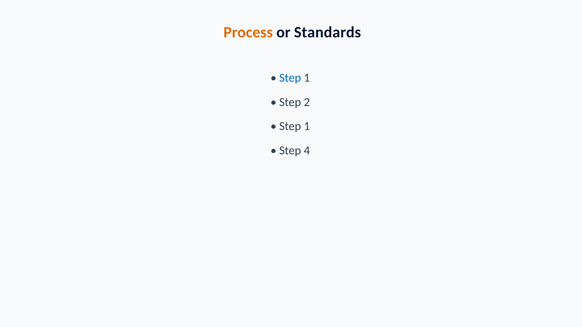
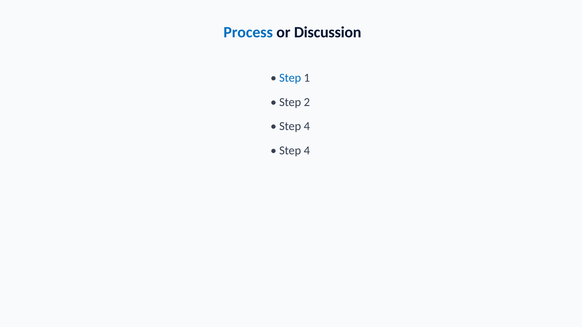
Process colour: orange -> blue (248, 32)
Standards: Standards -> Discussion (328, 32)
1: 1 -> 4 (307, 126)
